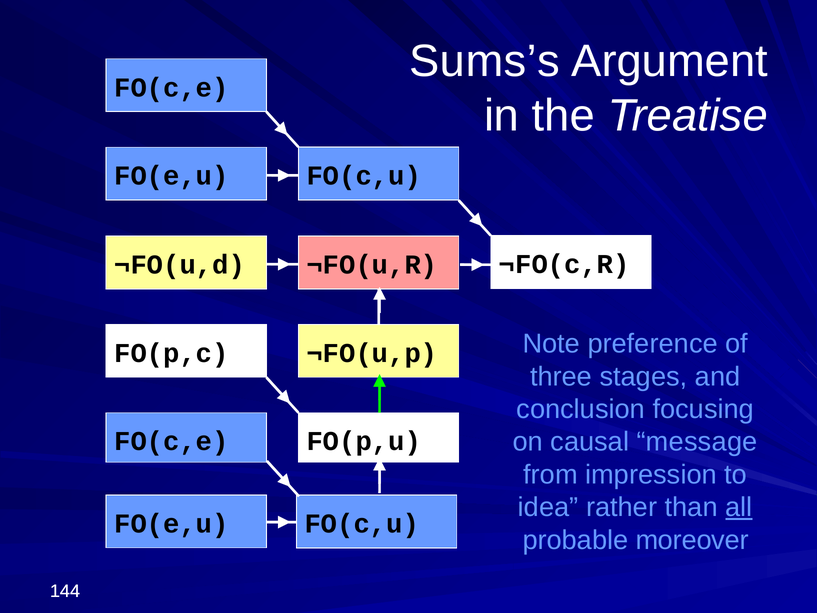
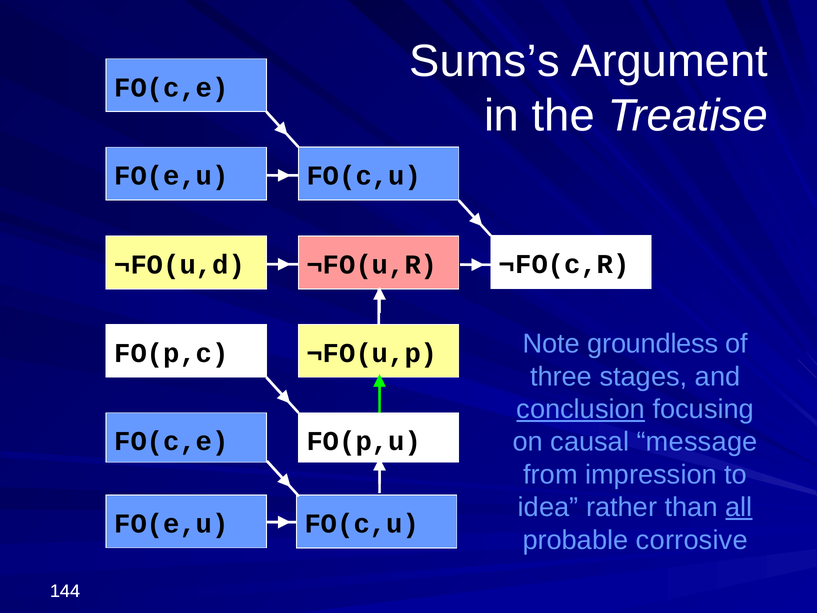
preference: preference -> groundless (653, 344)
conclusion underline: none -> present (581, 409)
moreover: moreover -> corrosive (692, 540)
